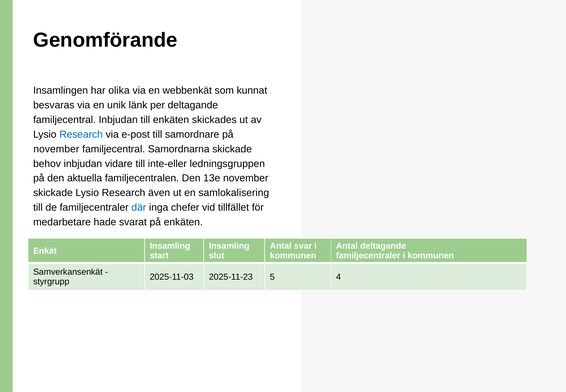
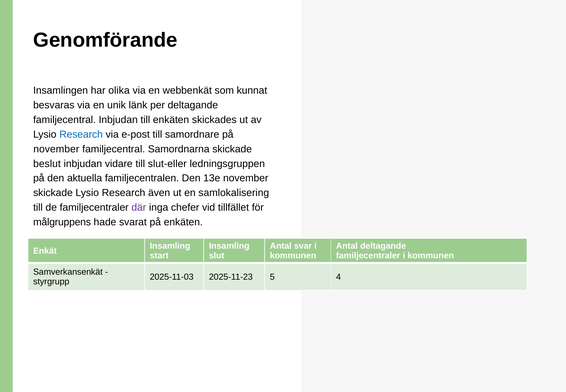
behov: behov -> beslut (47, 164)
inte-eller: inte-eller -> slut-eller (167, 164)
där colour: blue -> purple (139, 207)
medarbetare: medarbetare -> målgruppens (62, 222)
